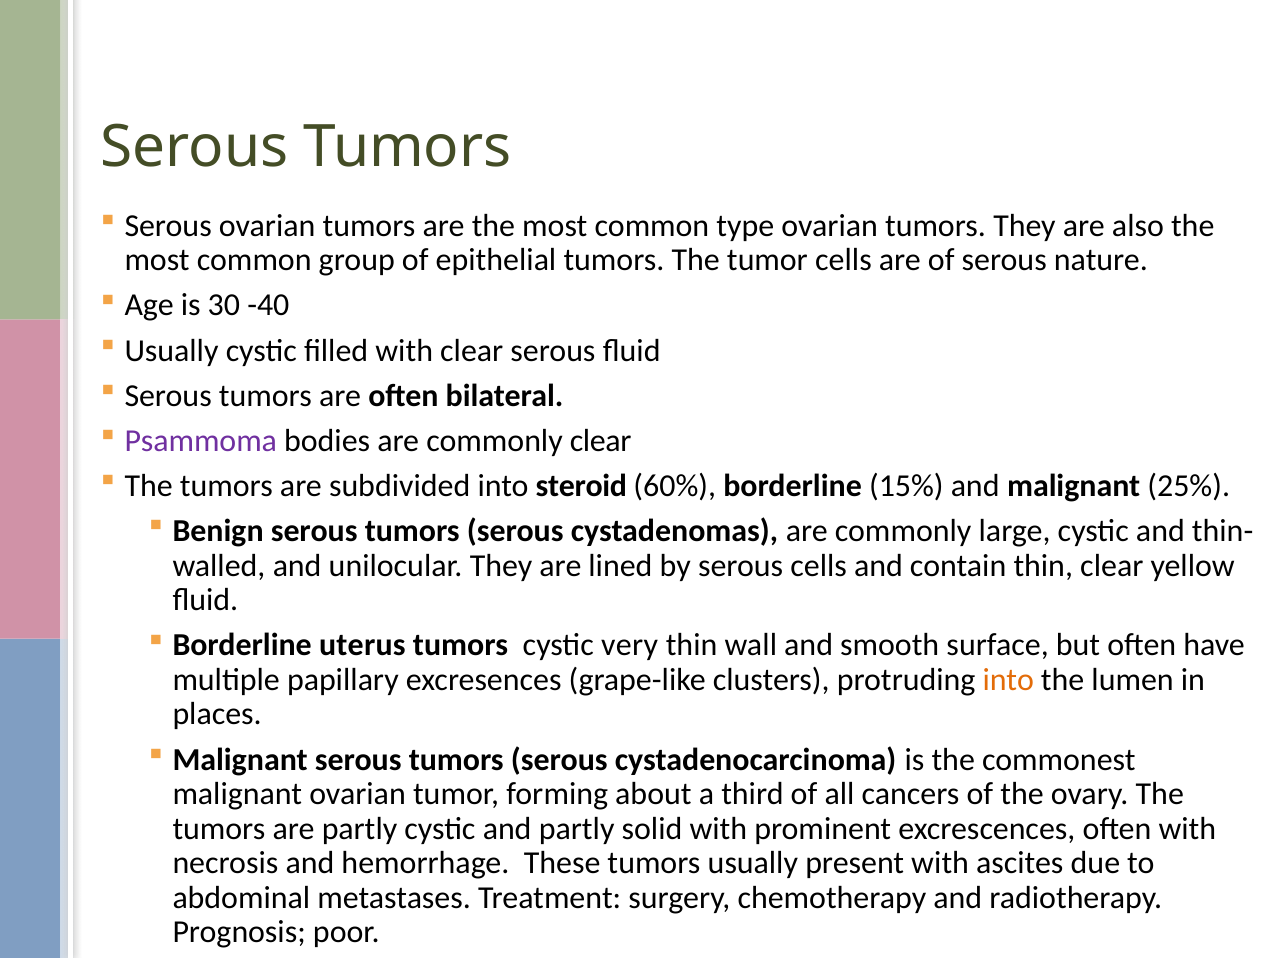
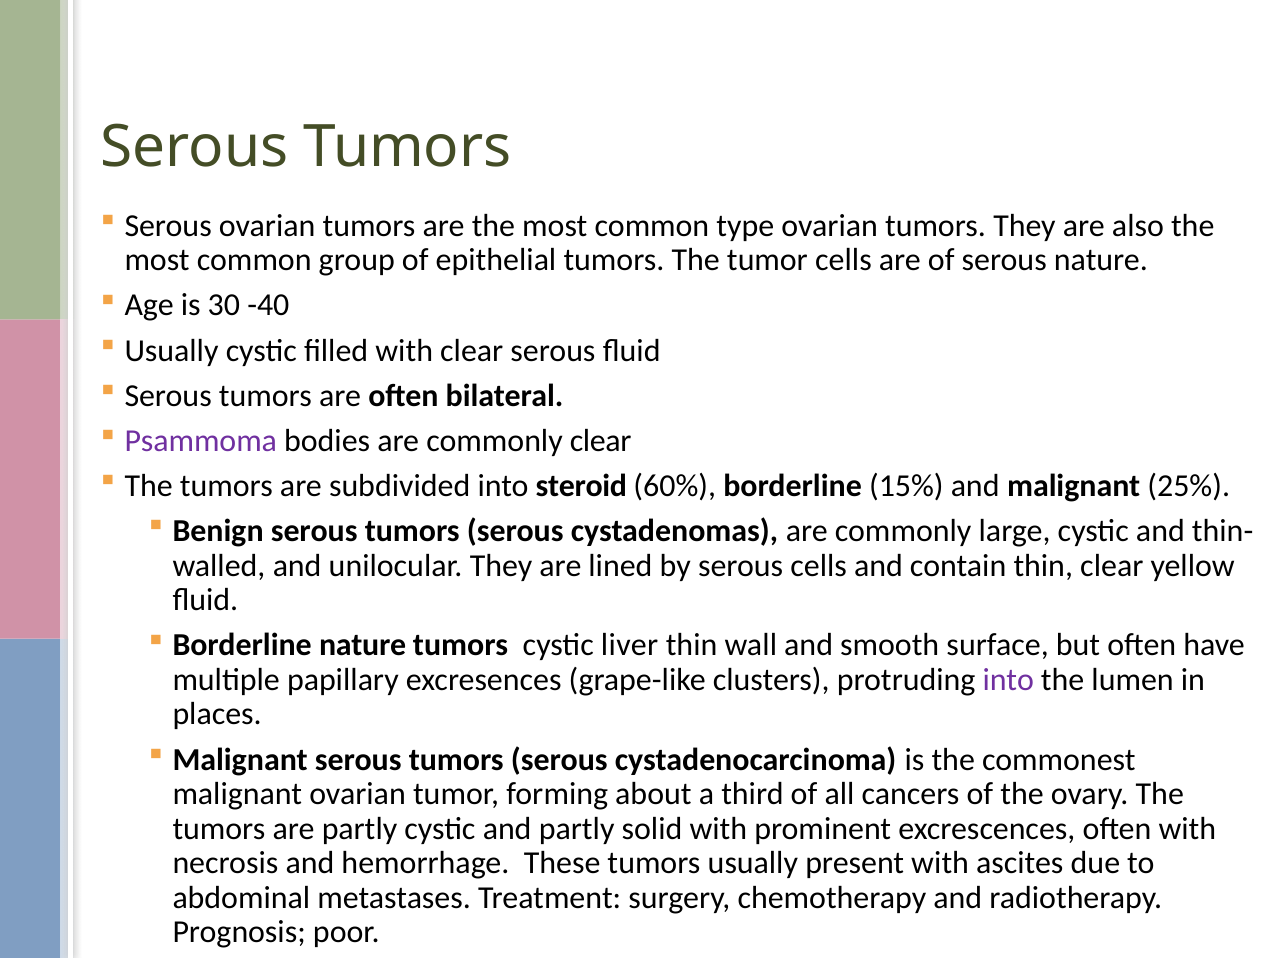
Borderline uterus: uterus -> nature (363, 646)
very: very -> liver (630, 646)
into colour: orange -> purple (1008, 680)
